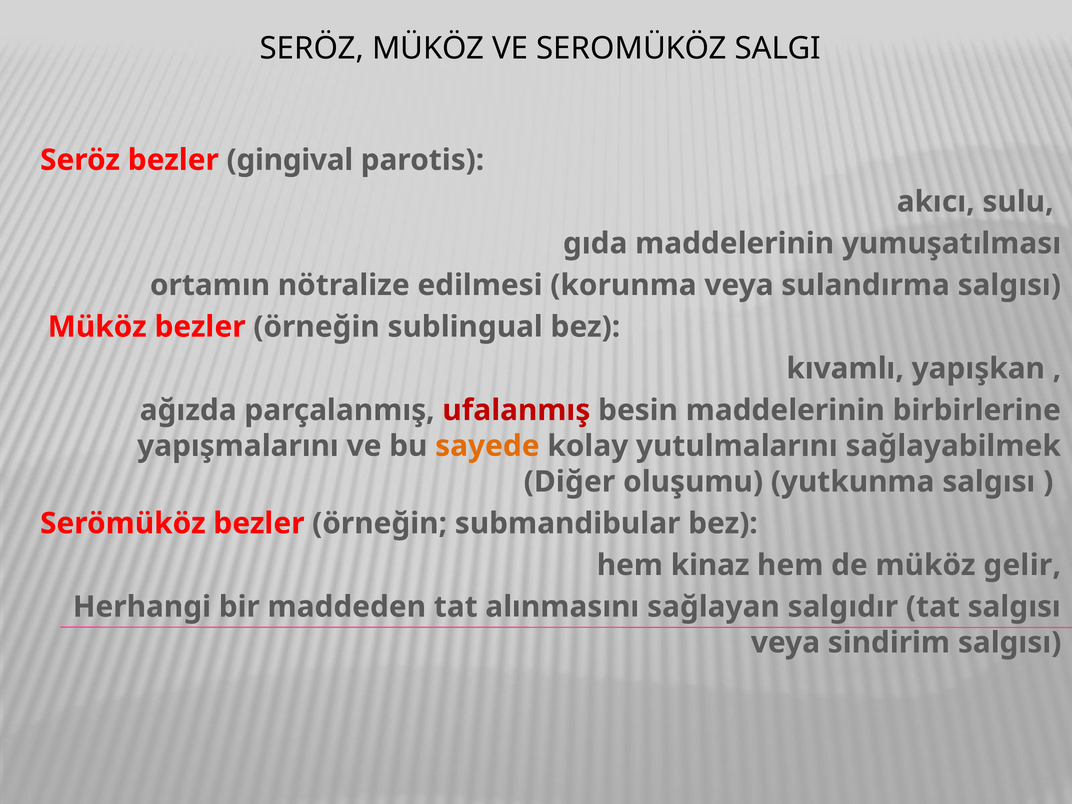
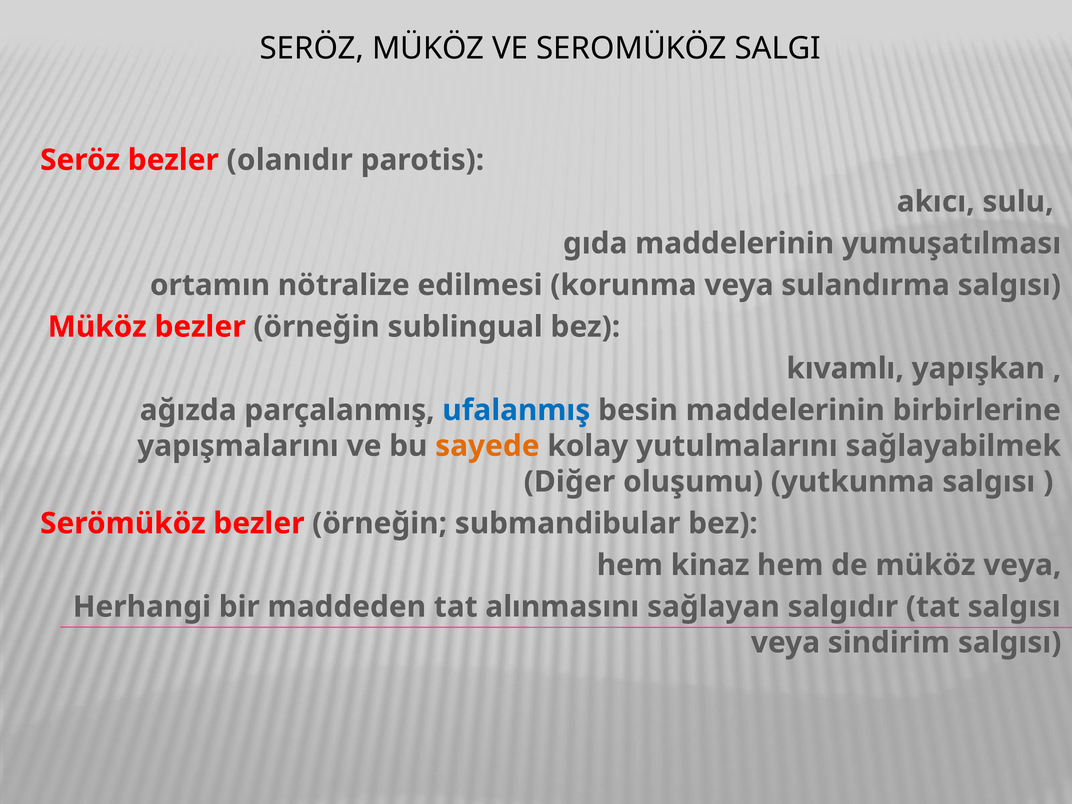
gingival: gingival -> olanıdır (290, 160)
ufalanmış colour: red -> blue (516, 410)
müköz gelir: gelir -> veya (1022, 565)
